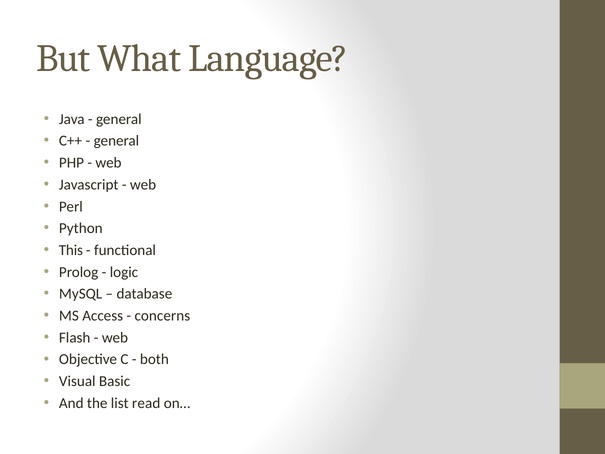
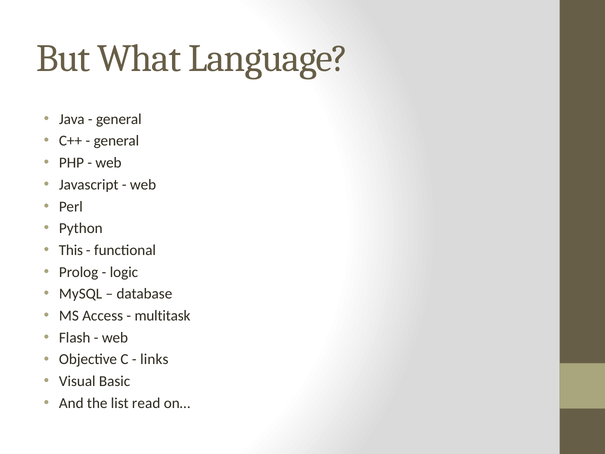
concerns: concerns -> multitask (162, 316)
both: both -> links (154, 359)
